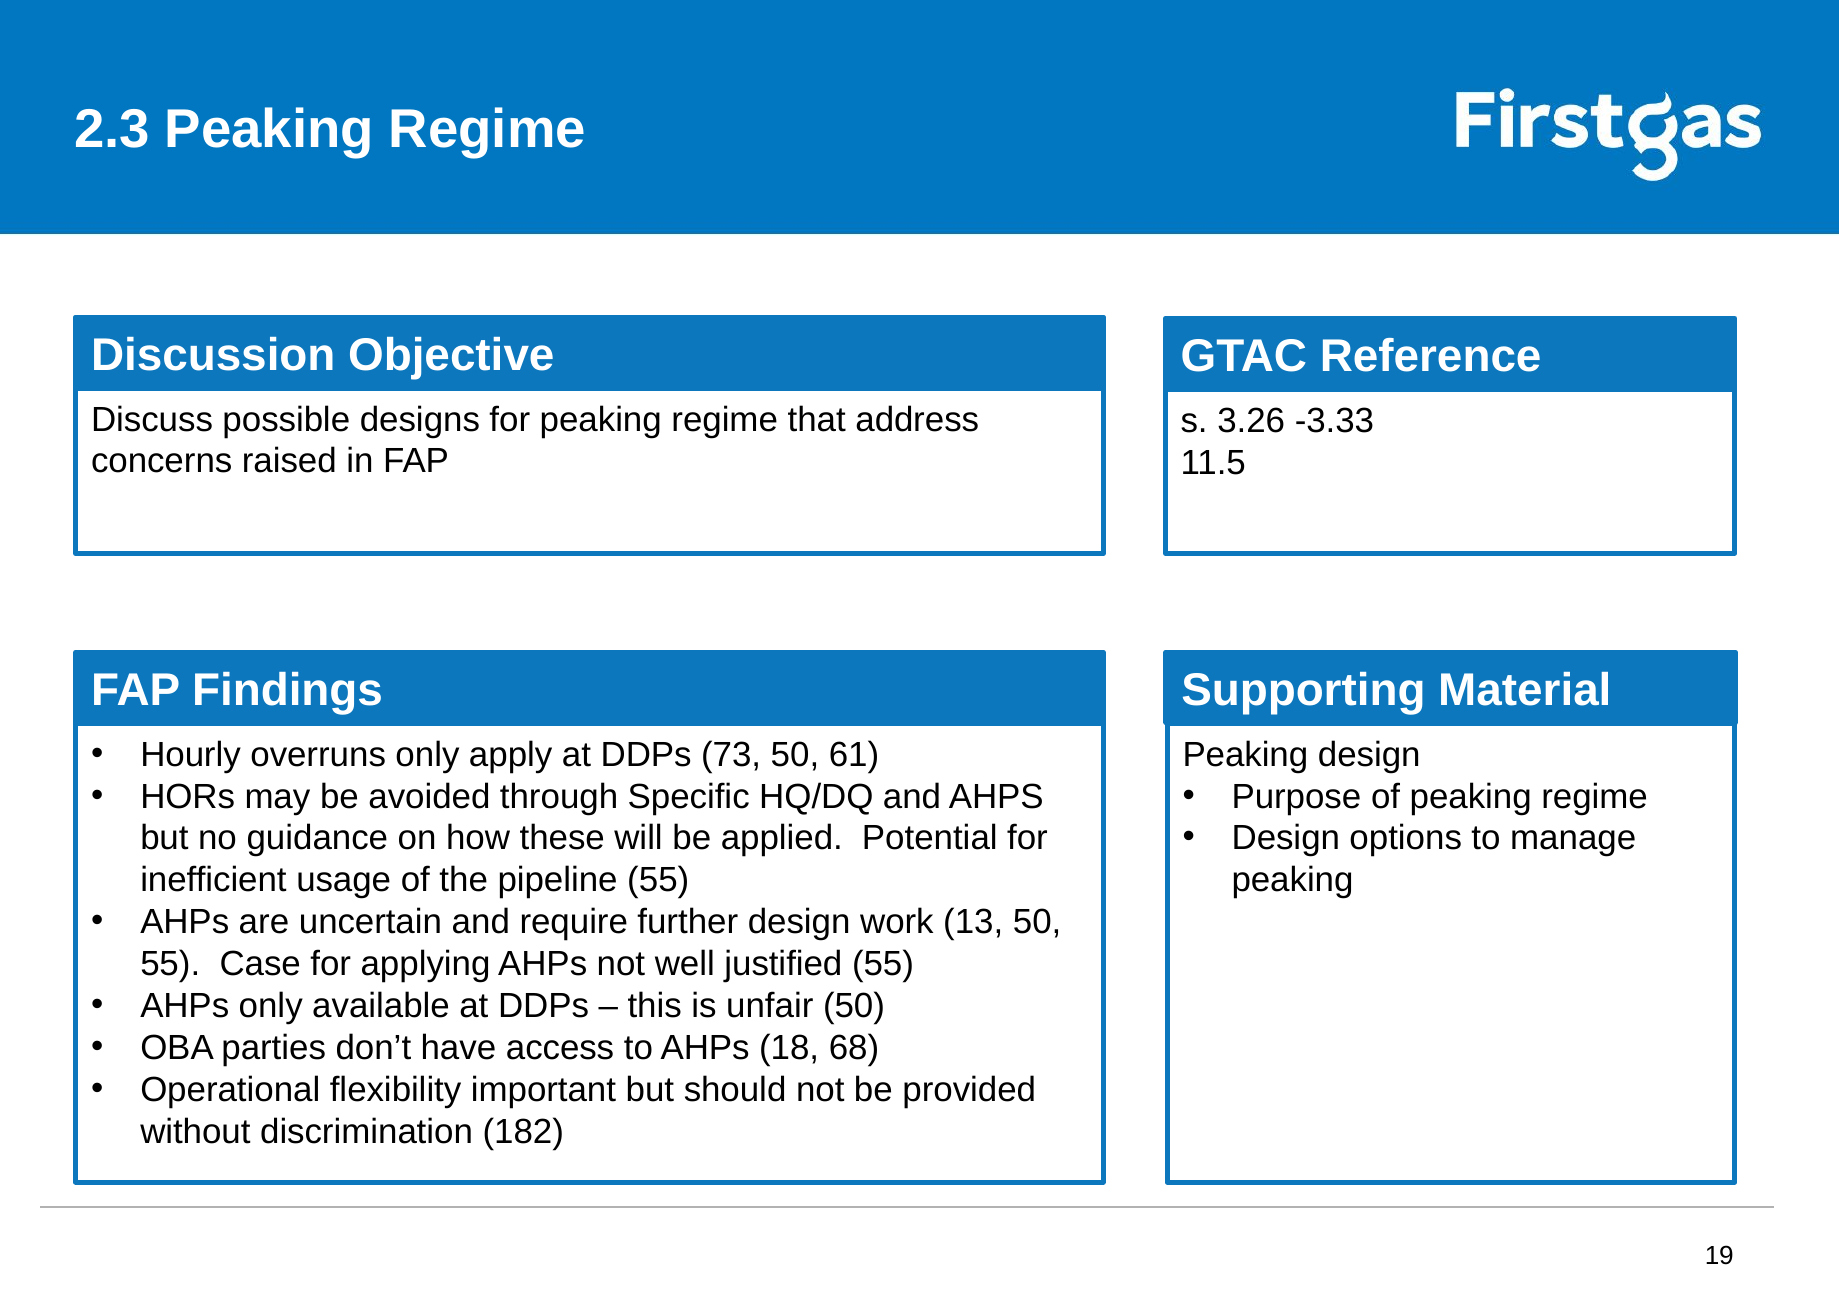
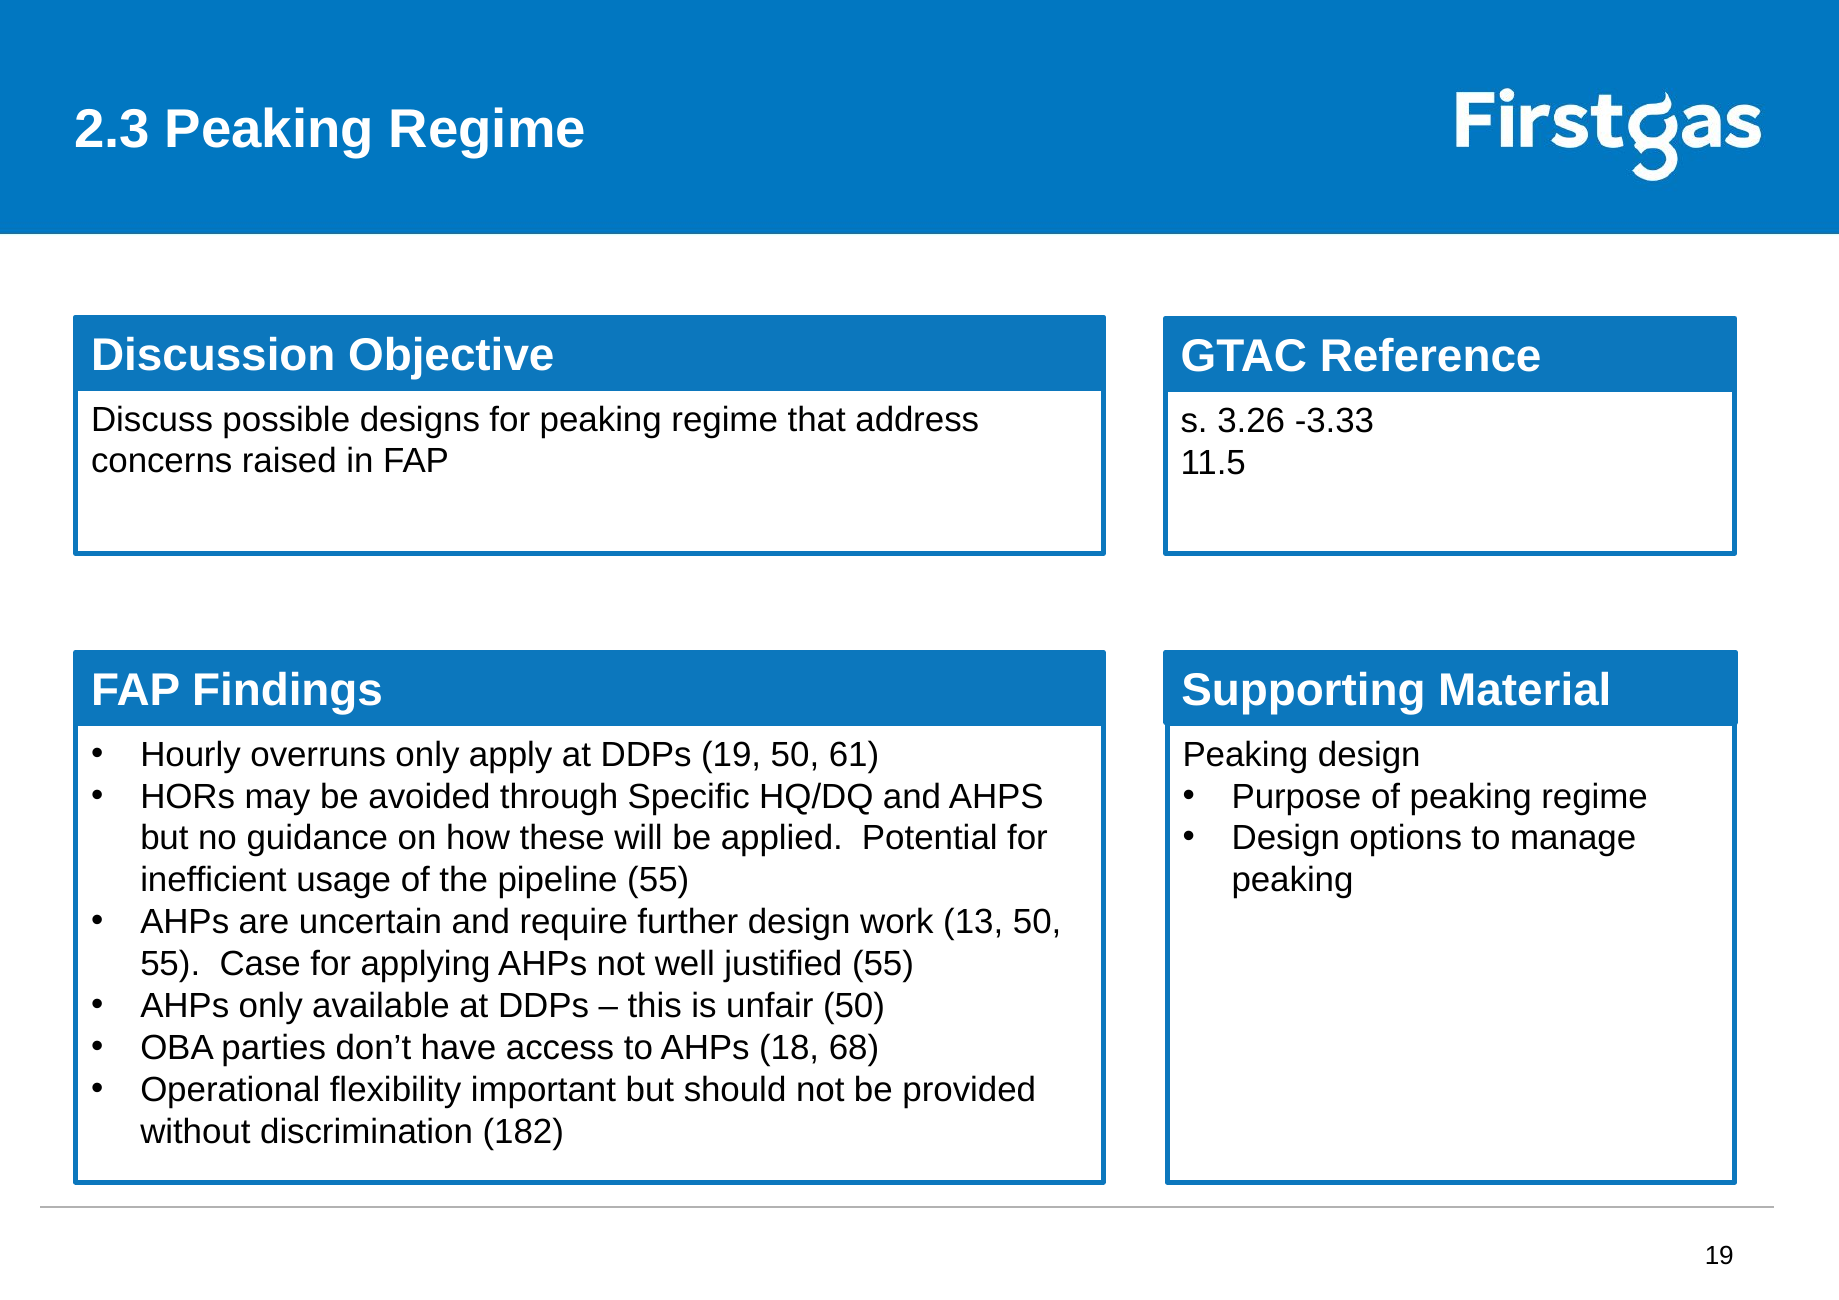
DDPs 73: 73 -> 19 (731, 755)
